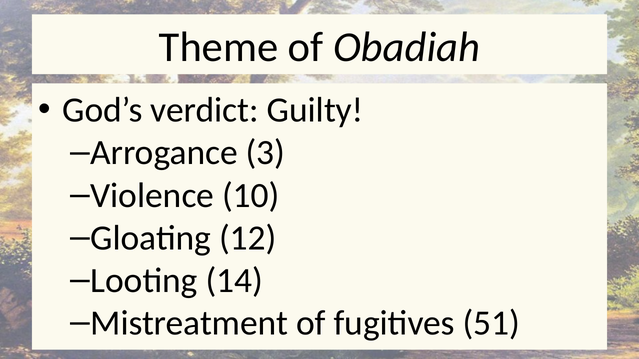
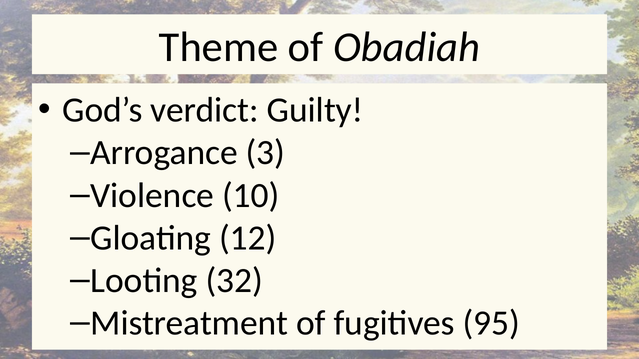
14: 14 -> 32 (234, 281)
51: 51 -> 95 (491, 323)
